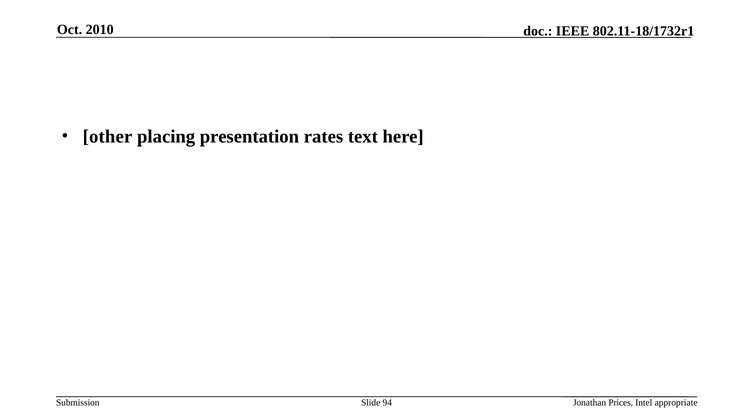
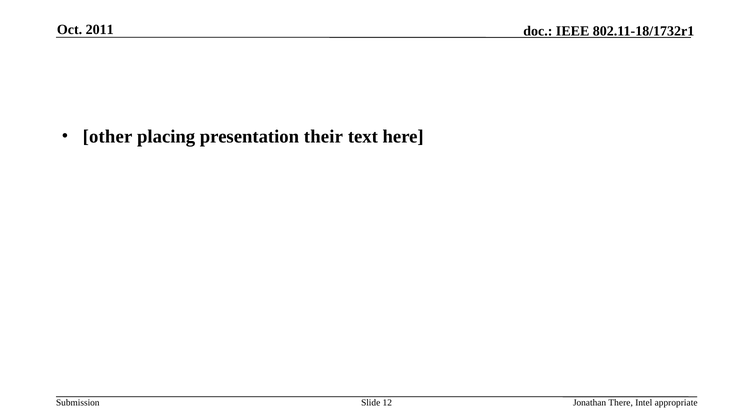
2010: 2010 -> 2011 (100, 30)
rates: rates -> their (323, 137)
94: 94 -> 12 (387, 403)
Prices: Prices -> There (621, 403)
